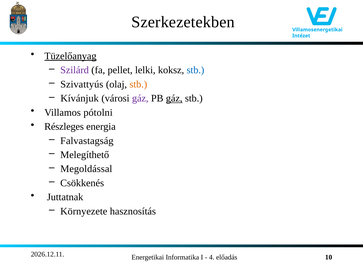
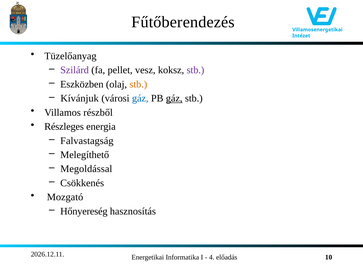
Szerkezetekben: Szerkezetekben -> Fűtőberendezés (183, 22)
Tüzelőanyag underline: present -> none (70, 56)
lelki: lelki -> vesz (145, 70)
stb colour: blue -> purple (195, 70)
Szivattyús: Szivattyús -> Eszközben (82, 84)
gáz colour: purple -> blue (140, 98)
pótolni: pótolni -> részből (98, 113)
Juttatnak: Juttatnak -> Mozgató (65, 197)
Környezete: Környezete -> Hőnyereség (84, 211)
